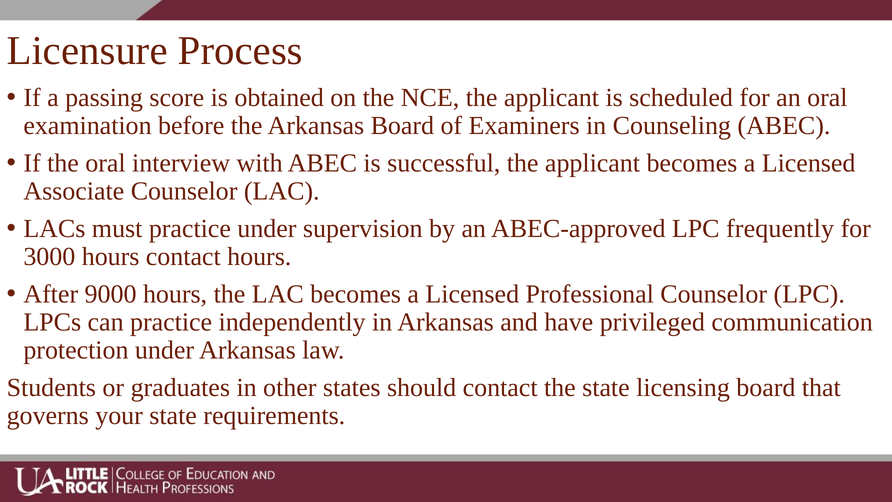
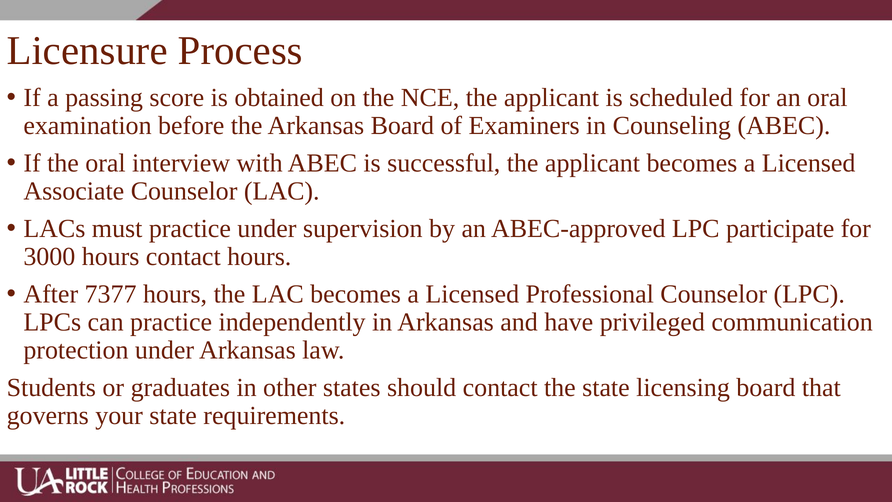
frequently: frequently -> participate (780, 228)
9000: 9000 -> 7377 (111, 294)
